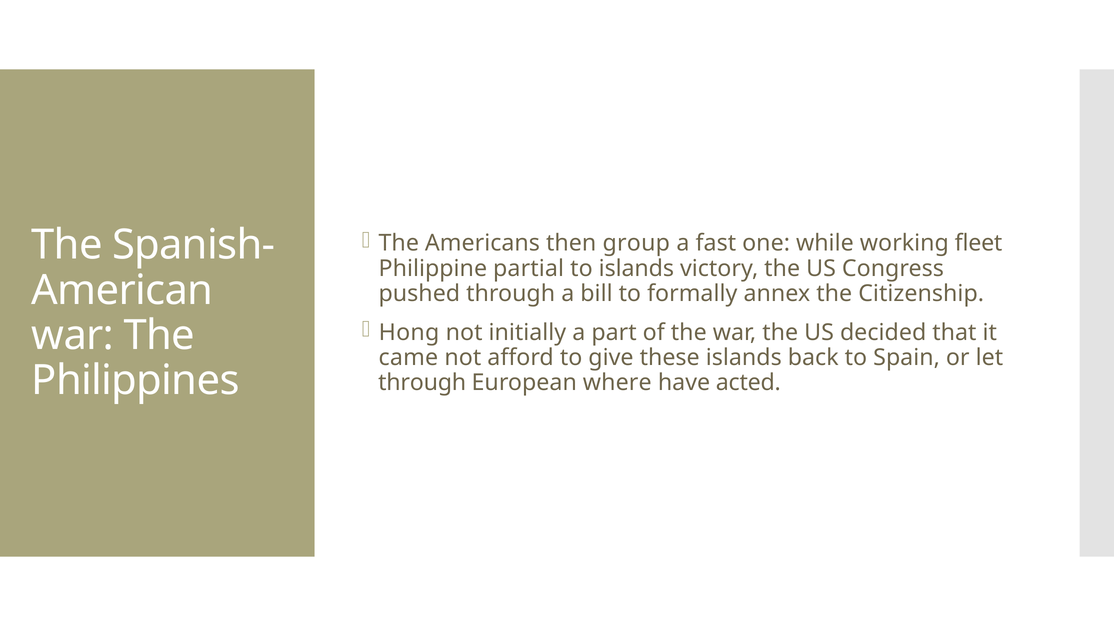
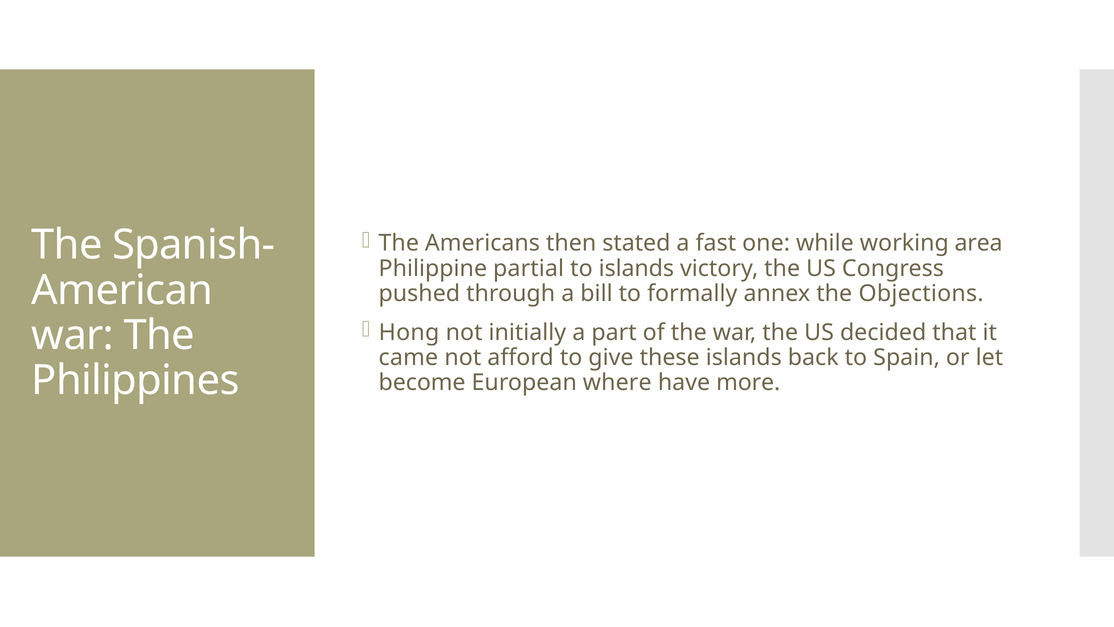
group: group -> stated (636, 243)
fleet: fleet -> area (979, 243)
Citizenship: Citizenship -> Objections (921, 293)
through: through -> become (422, 382)
acted: acted -> more (748, 382)
